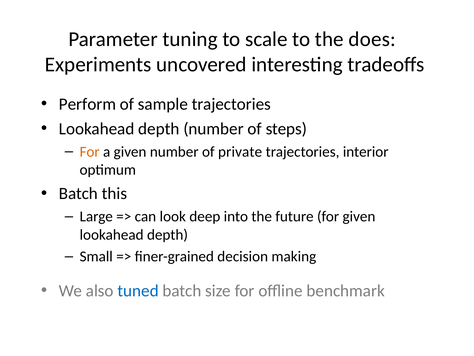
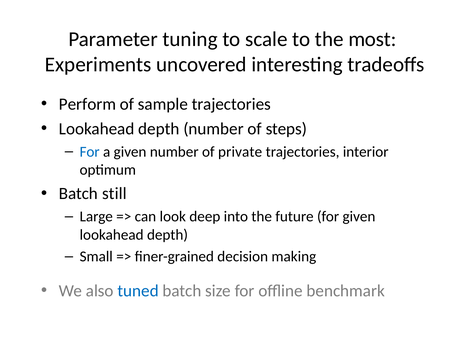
does: does -> most (372, 39)
For colour: orange -> blue (90, 152)
this: this -> still (114, 193)
